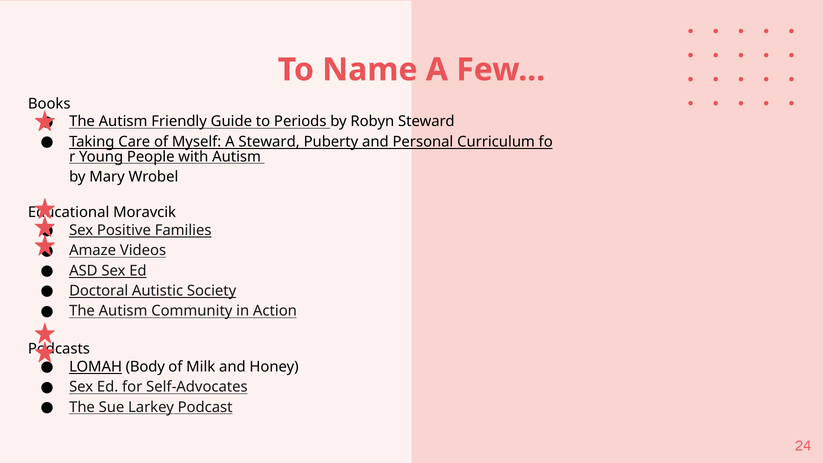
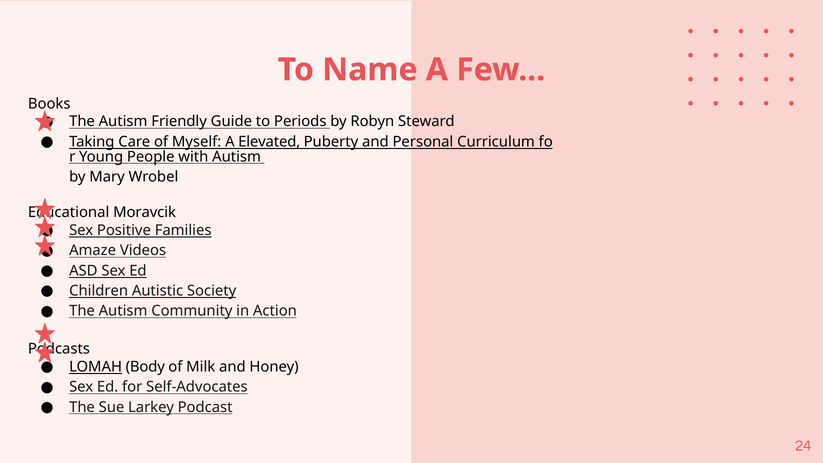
A Steward: Steward -> Elevated (269, 142)
Doctoral: Doctoral -> Children (99, 291)
